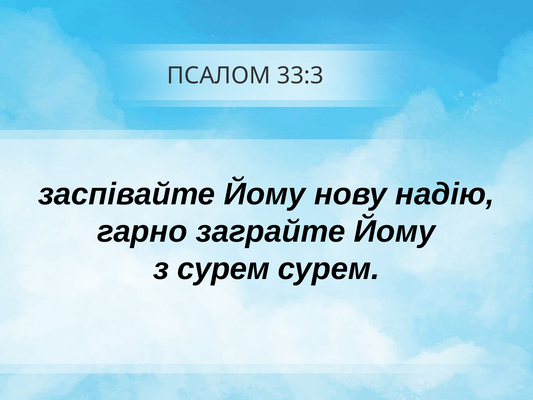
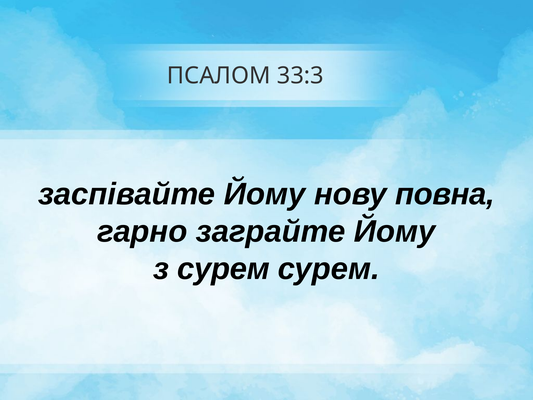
надію: надію -> повна (445, 194)
